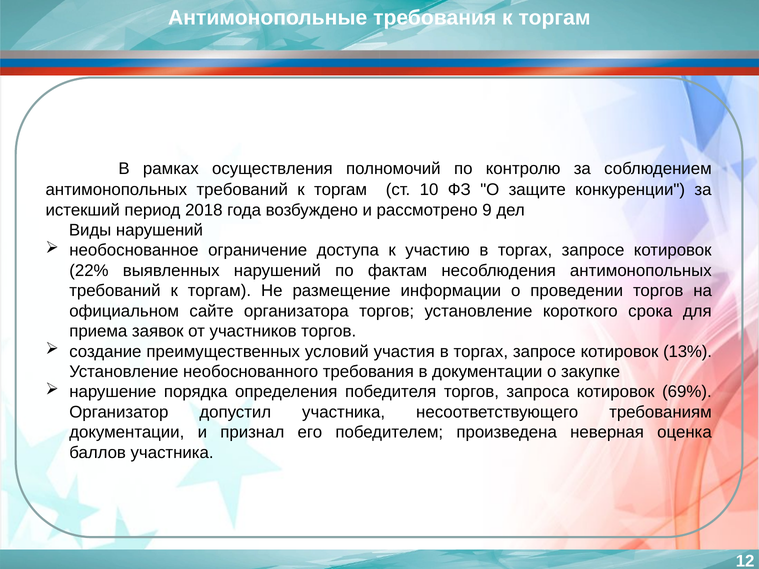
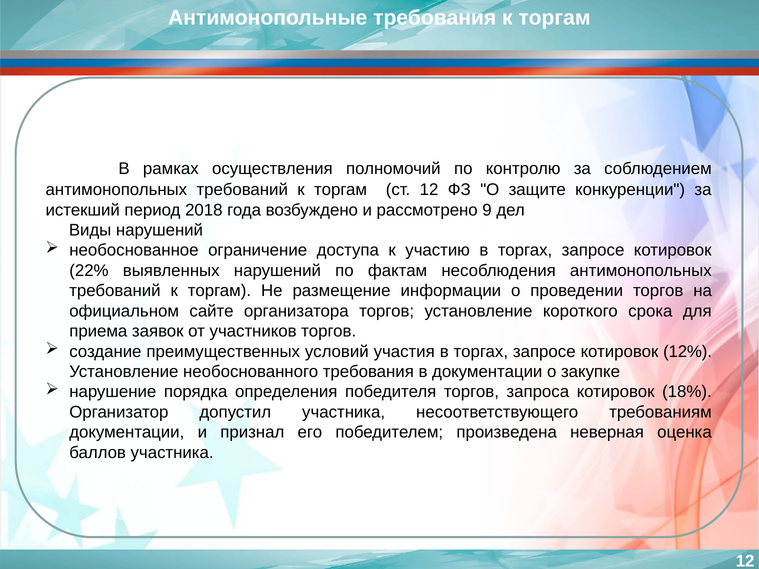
ст 10: 10 -> 12 (429, 190)
13%: 13% -> 12% (688, 352)
69%: 69% -> 18% (687, 392)
